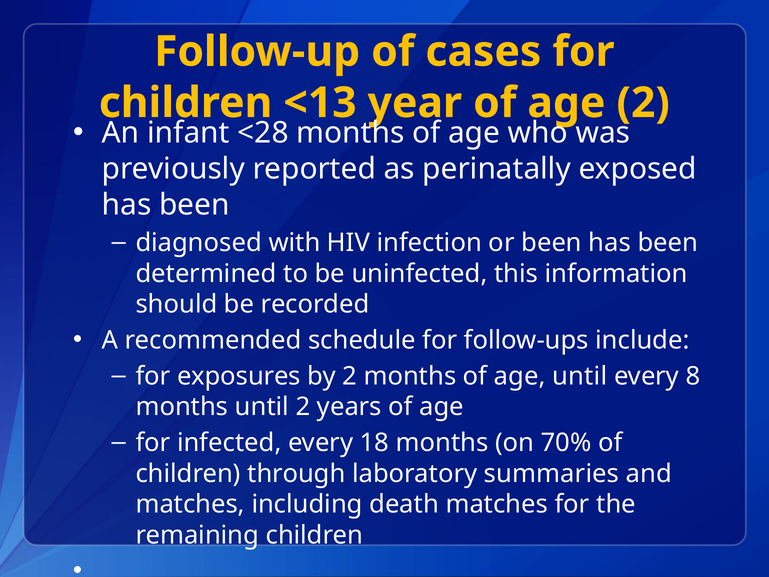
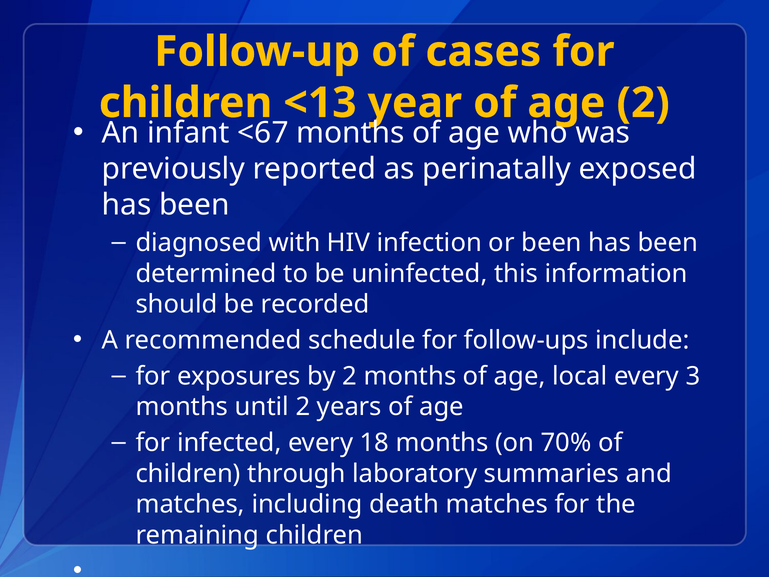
<28: <28 -> <67 (263, 133)
age until: until -> local (580, 376)
8: 8 -> 3 (693, 376)
